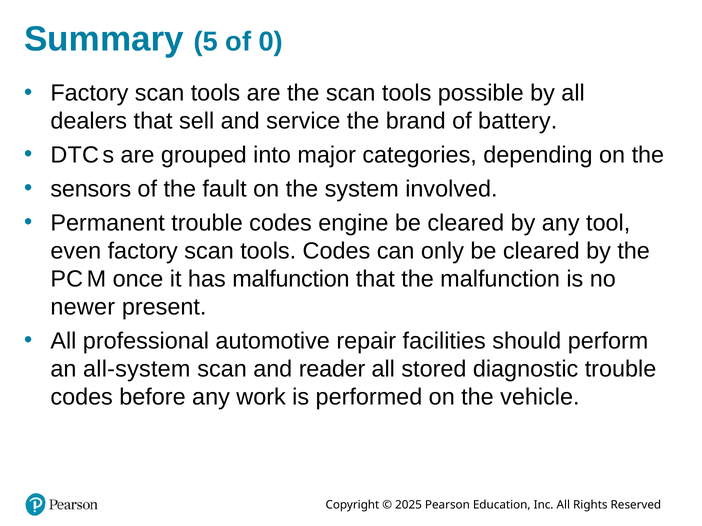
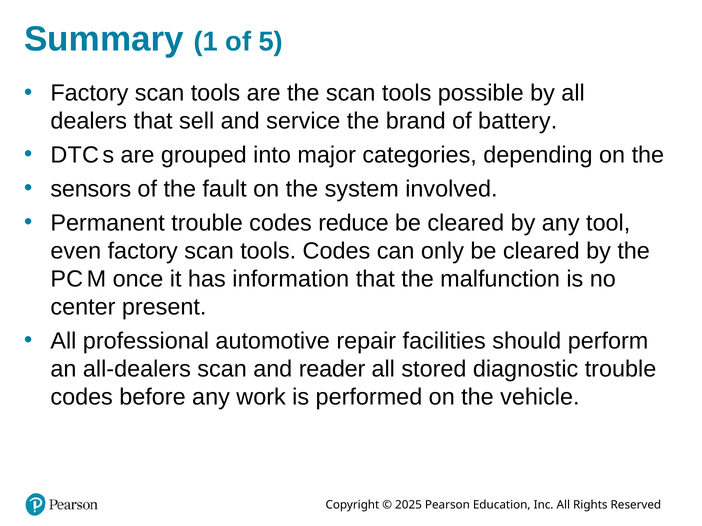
5: 5 -> 1 (206, 42)
0: 0 -> 5 (271, 42)
engine: engine -> reduce (353, 223)
has malfunction: malfunction -> information (291, 279)
newer: newer -> center (83, 307)
all-system: all-system -> all-dealers (137, 369)
